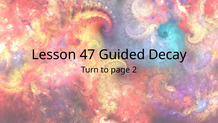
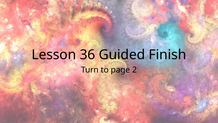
47: 47 -> 36 (87, 54)
Decay: Decay -> Finish (167, 54)
